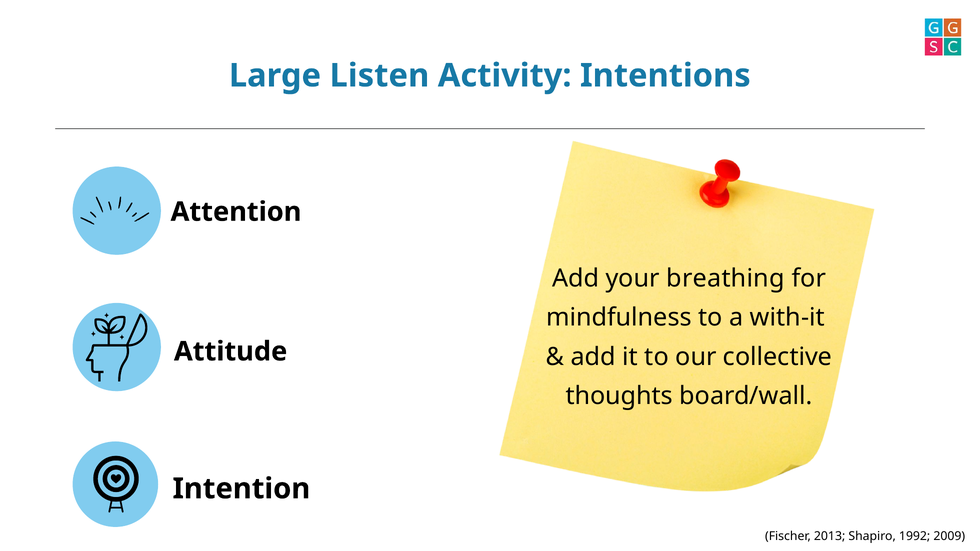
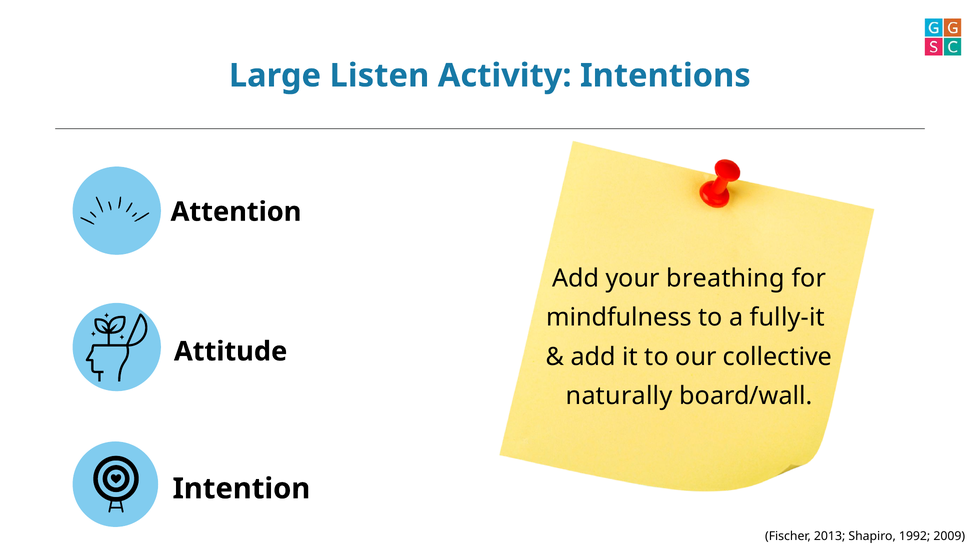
with-it: with-it -> fully-it (787, 318)
thoughts: thoughts -> naturally (619, 396)
